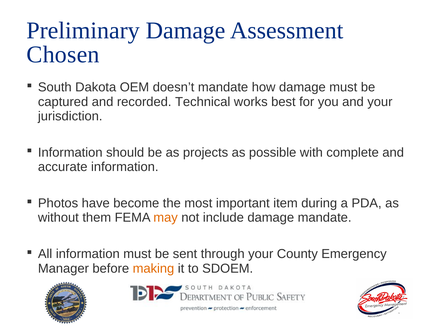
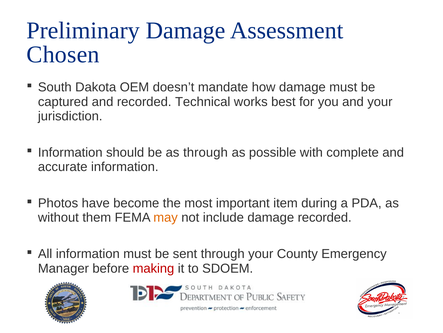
as projects: projects -> through (205, 152)
damage mandate: mandate -> recorded (325, 217)
making colour: orange -> red (153, 268)
